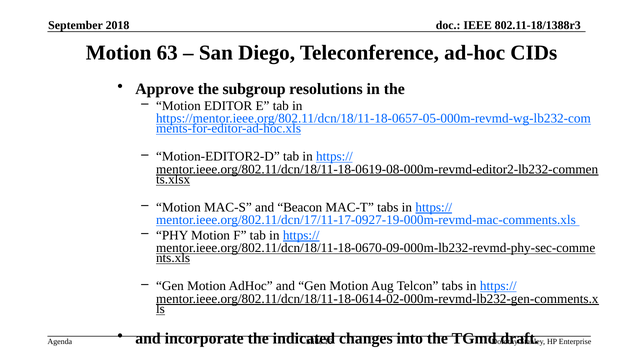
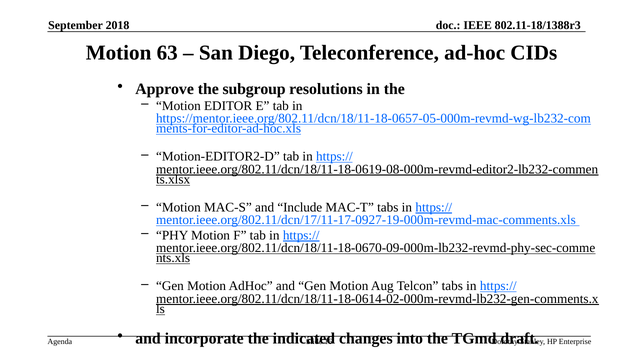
Beacon: Beacon -> Include (300, 207)
